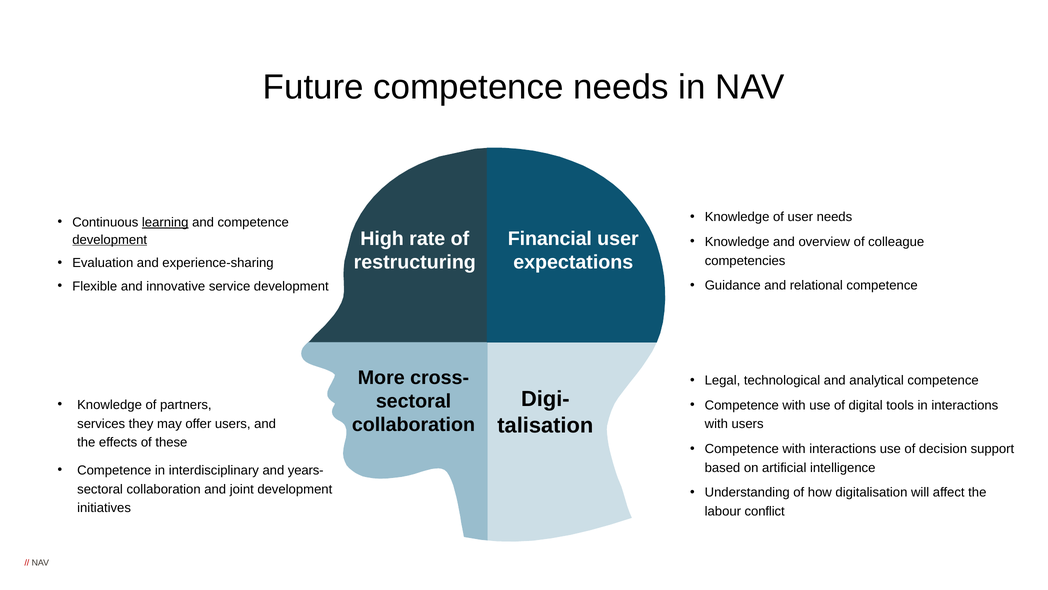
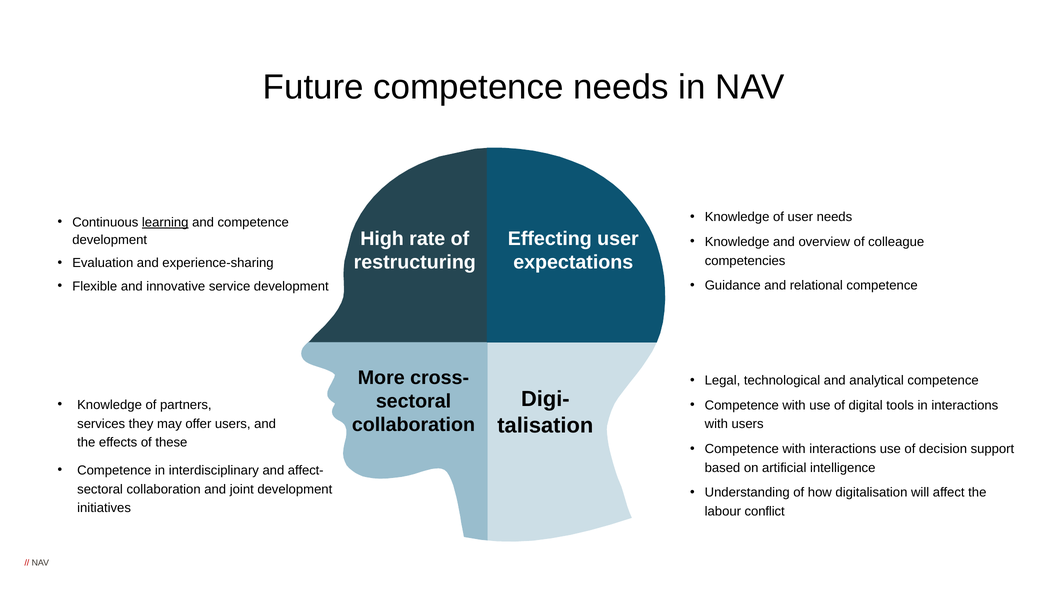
Financial: Financial -> Effecting (550, 239)
development underline: present -> none (110, 239)
years-: years- -> affect- (306, 470)
